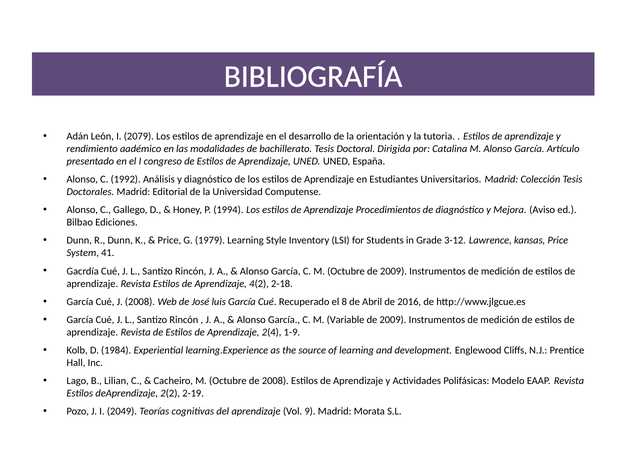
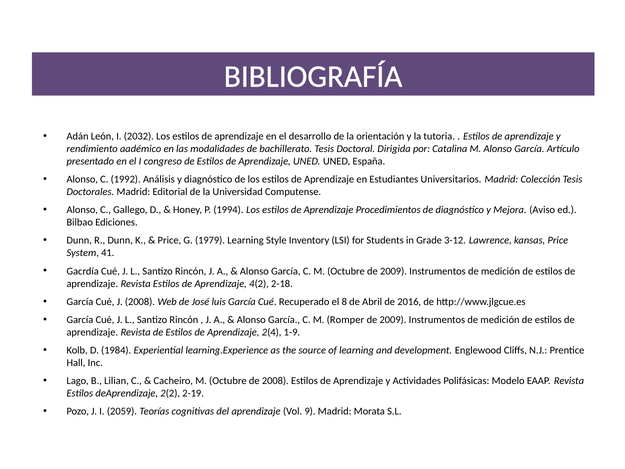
2079: 2079 -> 2032 (139, 136)
Variable: Variable -> Romper (345, 320)
2049: 2049 -> 2059 (122, 411)
